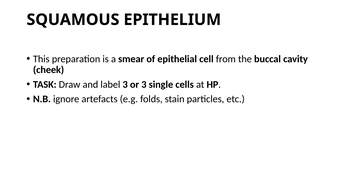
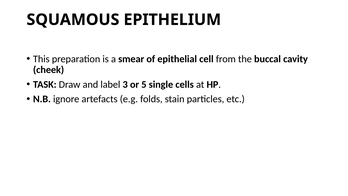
or 3: 3 -> 5 (144, 84)
